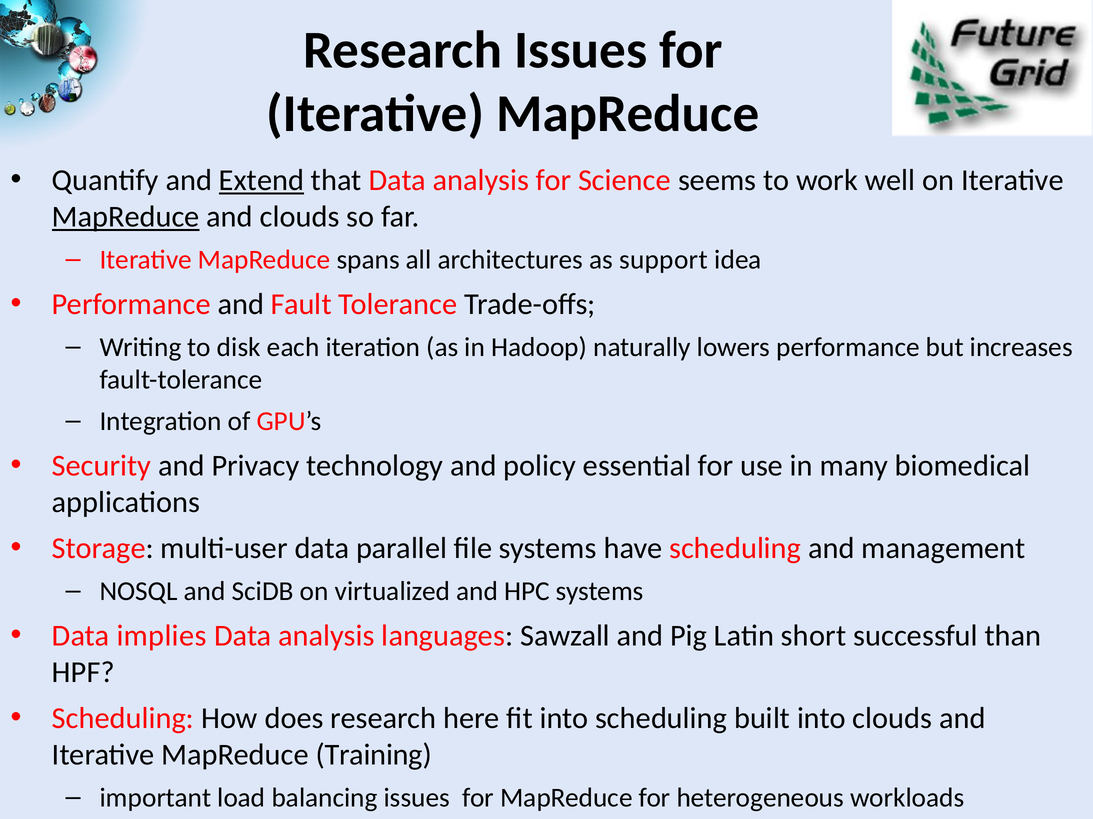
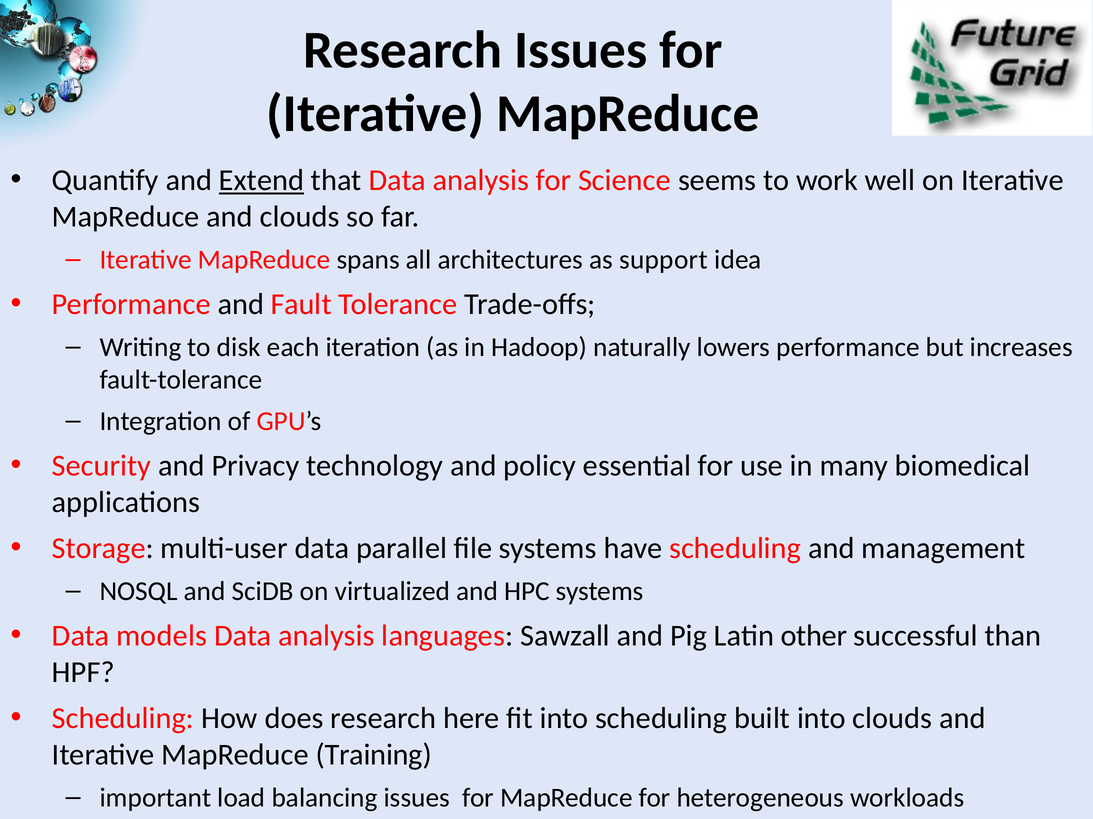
MapReduce underline: present -> none (126, 217)
implies: implies -> models (162, 636)
short: short -> other (814, 636)
